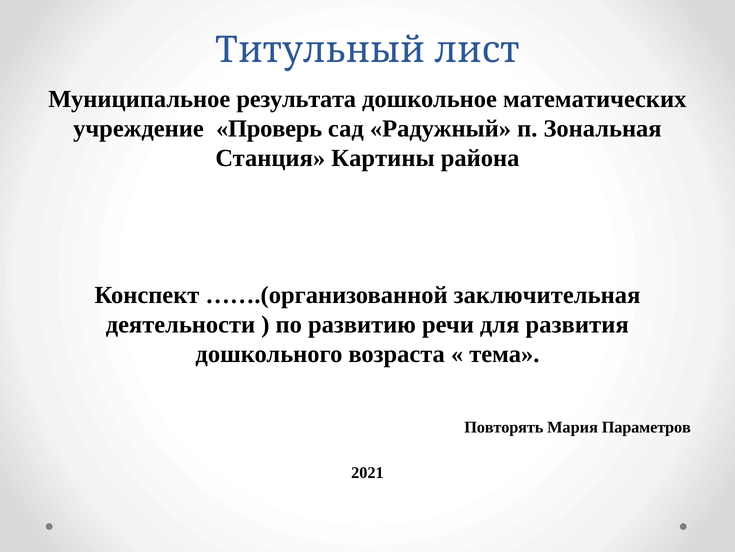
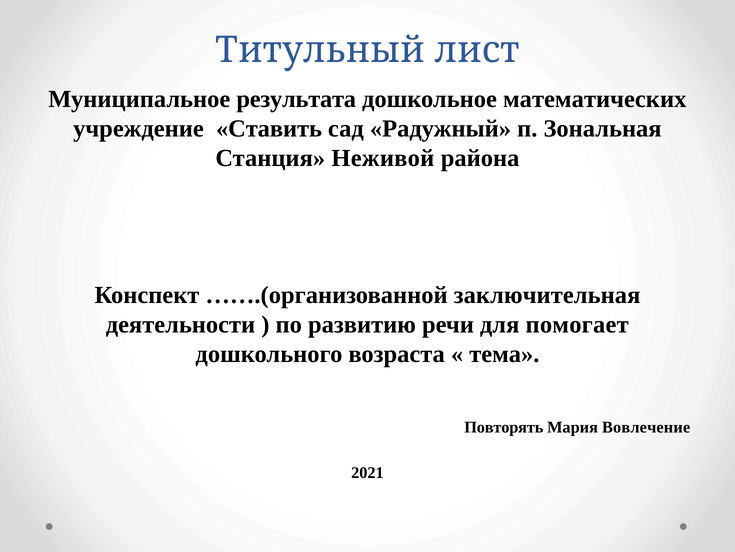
Проверь: Проверь -> Ставить (269, 128)
Картины: Картины -> Неживой (383, 158)
развития: развития -> помогает (577, 324)
Параметров: Параметров -> Вовлечение (646, 427)
